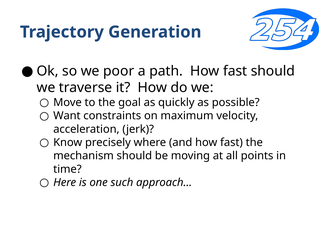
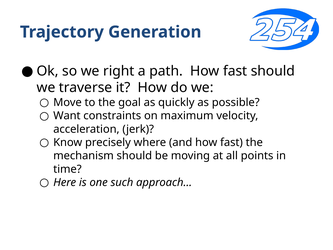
poor: poor -> right (119, 71)
